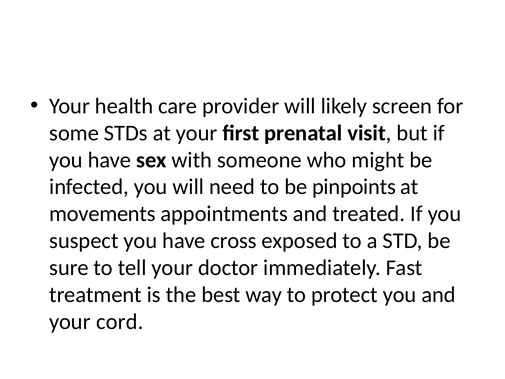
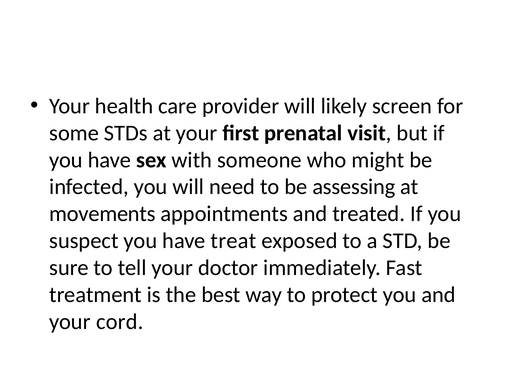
pinpoints: pinpoints -> assessing (354, 187)
cross: cross -> treat (233, 241)
